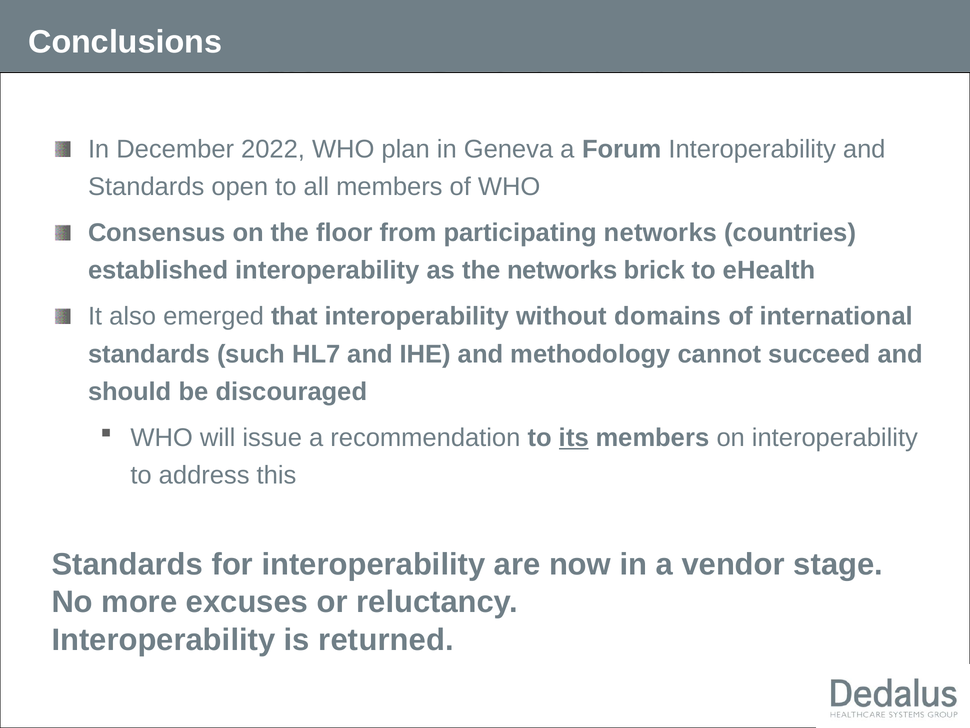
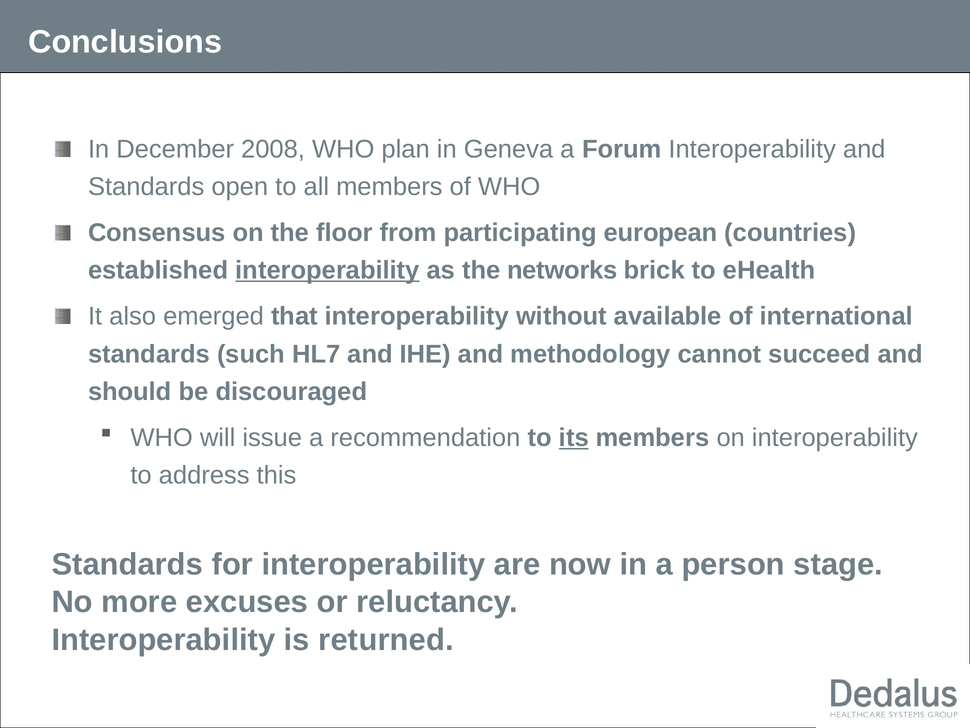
2022: 2022 -> 2008 (273, 149)
participating networks: networks -> european (661, 233)
interoperability underline: none -> present (328, 270)
domains: domains -> available (668, 316)
vendor: vendor -> person (733, 564)
